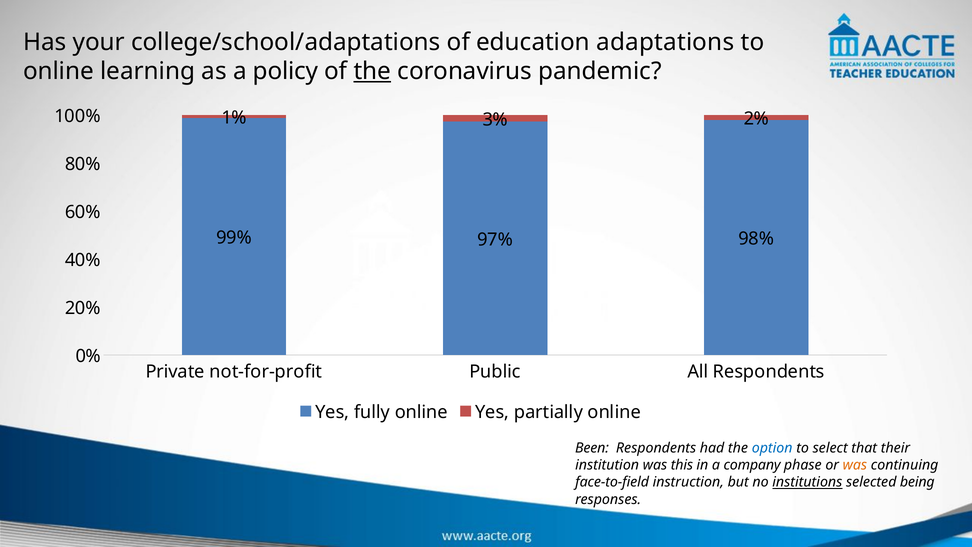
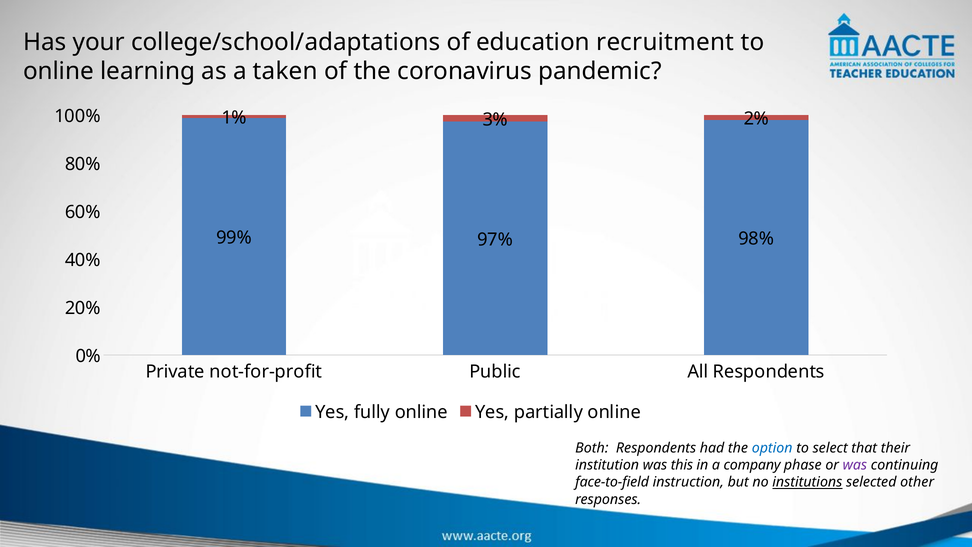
adaptations: adaptations -> recruitment (665, 42)
policy: policy -> taken (285, 71)
the underline: present -> none (372, 71)
Been: Been -> Both (592, 448)
was colour: orange -> purple (855, 465)
being: being -> other (917, 482)
